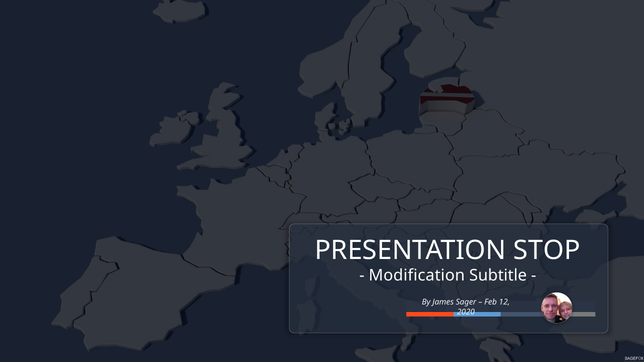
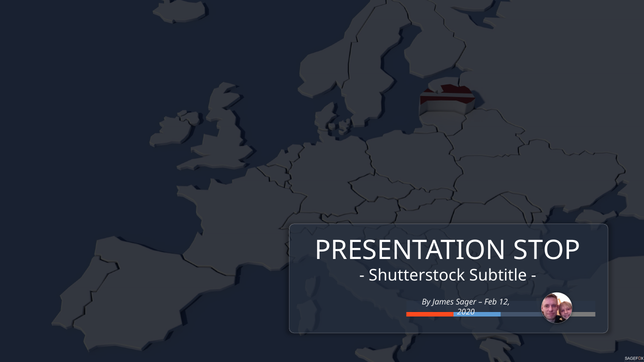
Modification: Modification -> Shutterstock (417, 276)
